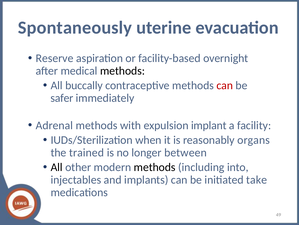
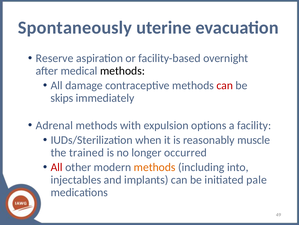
buccally: buccally -> damage (84, 85)
safer: safer -> skips (62, 98)
implant: implant -> options (209, 125)
organs: organs -> muscle (254, 140)
between: between -> occurred (186, 152)
All colour: black -> red (57, 167)
methods colour: black -> orange (155, 167)
take: take -> pale (257, 179)
